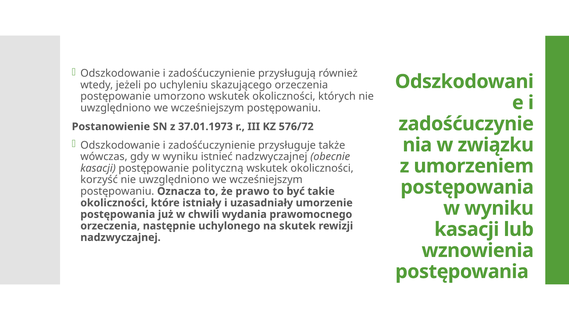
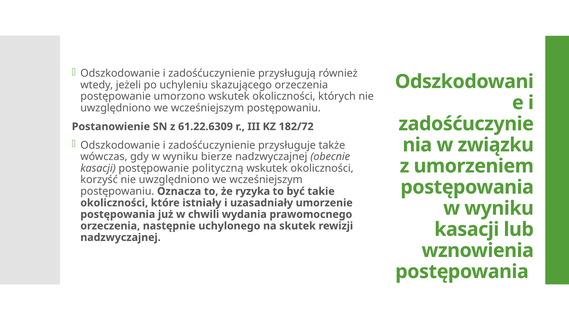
37.01.1973: 37.01.1973 -> 61.22.6309 (205, 127)
576/72: 576/72 -> 182/72 (296, 127)
istnieć: istnieć -> bierze (217, 157)
prawo: prawo -> ryzyka (253, 191)
